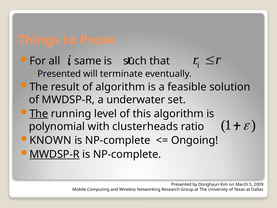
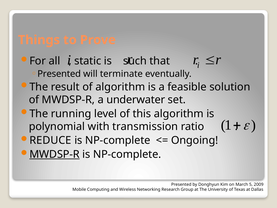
same: same -> static (88, 61)
The underline: present -> none (39, 114)
clusterheads: clusterheads -> transmission (145, 126)
KNOWN: KNOWN -> REDUCE (50, 140)
